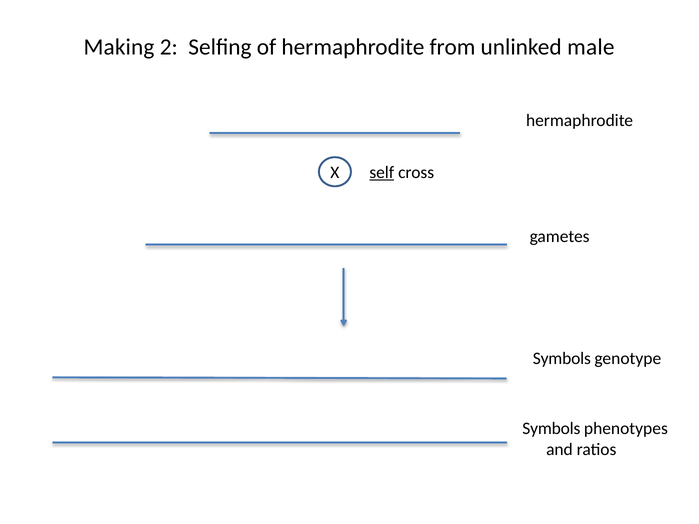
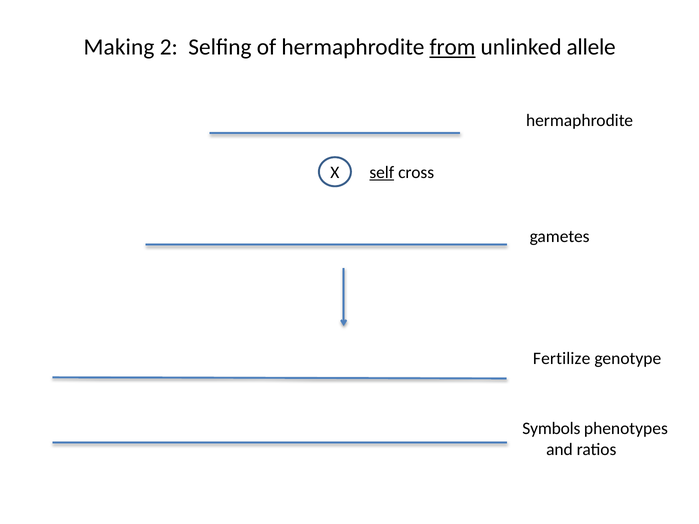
from underline: none -> present (452, 47)
male: male -> allele (591, 47)
Symbols: Symbols -> Fertilize (562, 359)
